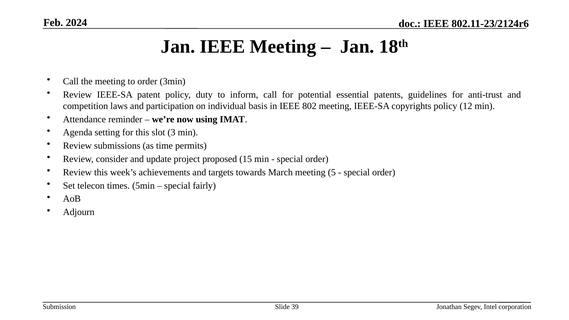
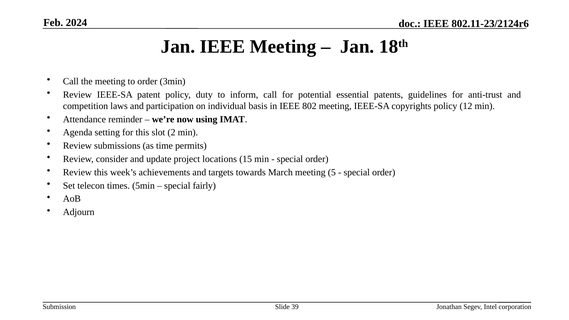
3: 3 -> 2 (172, 133)
proposed: proposed -> locations (220, 159)
